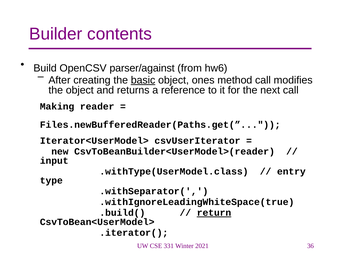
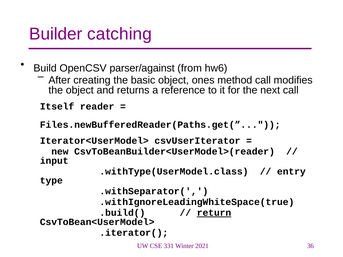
contents: contents -> catching (120, 34)
basic underline: present -> none (143, 80)
Making: Making -> Itself (57, 107)
